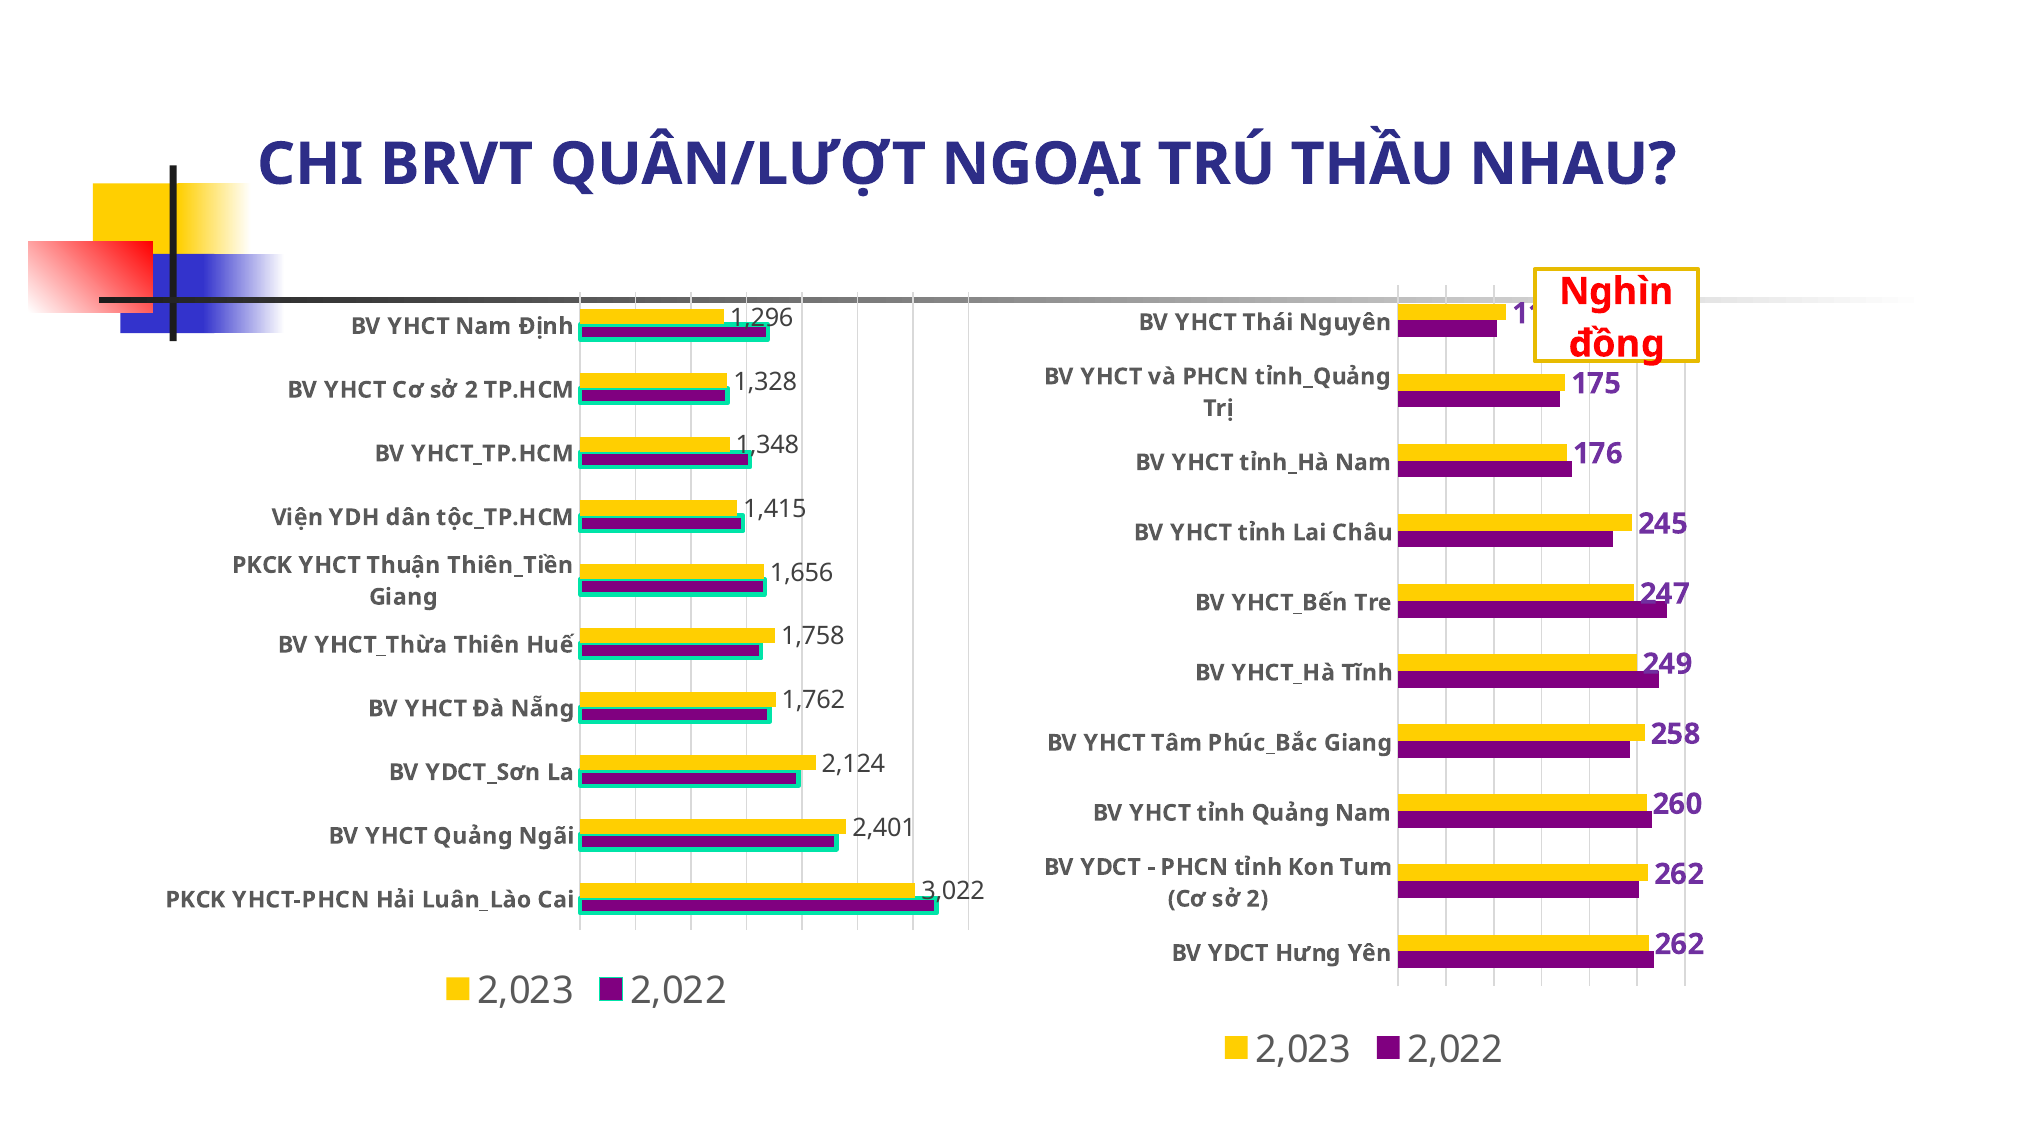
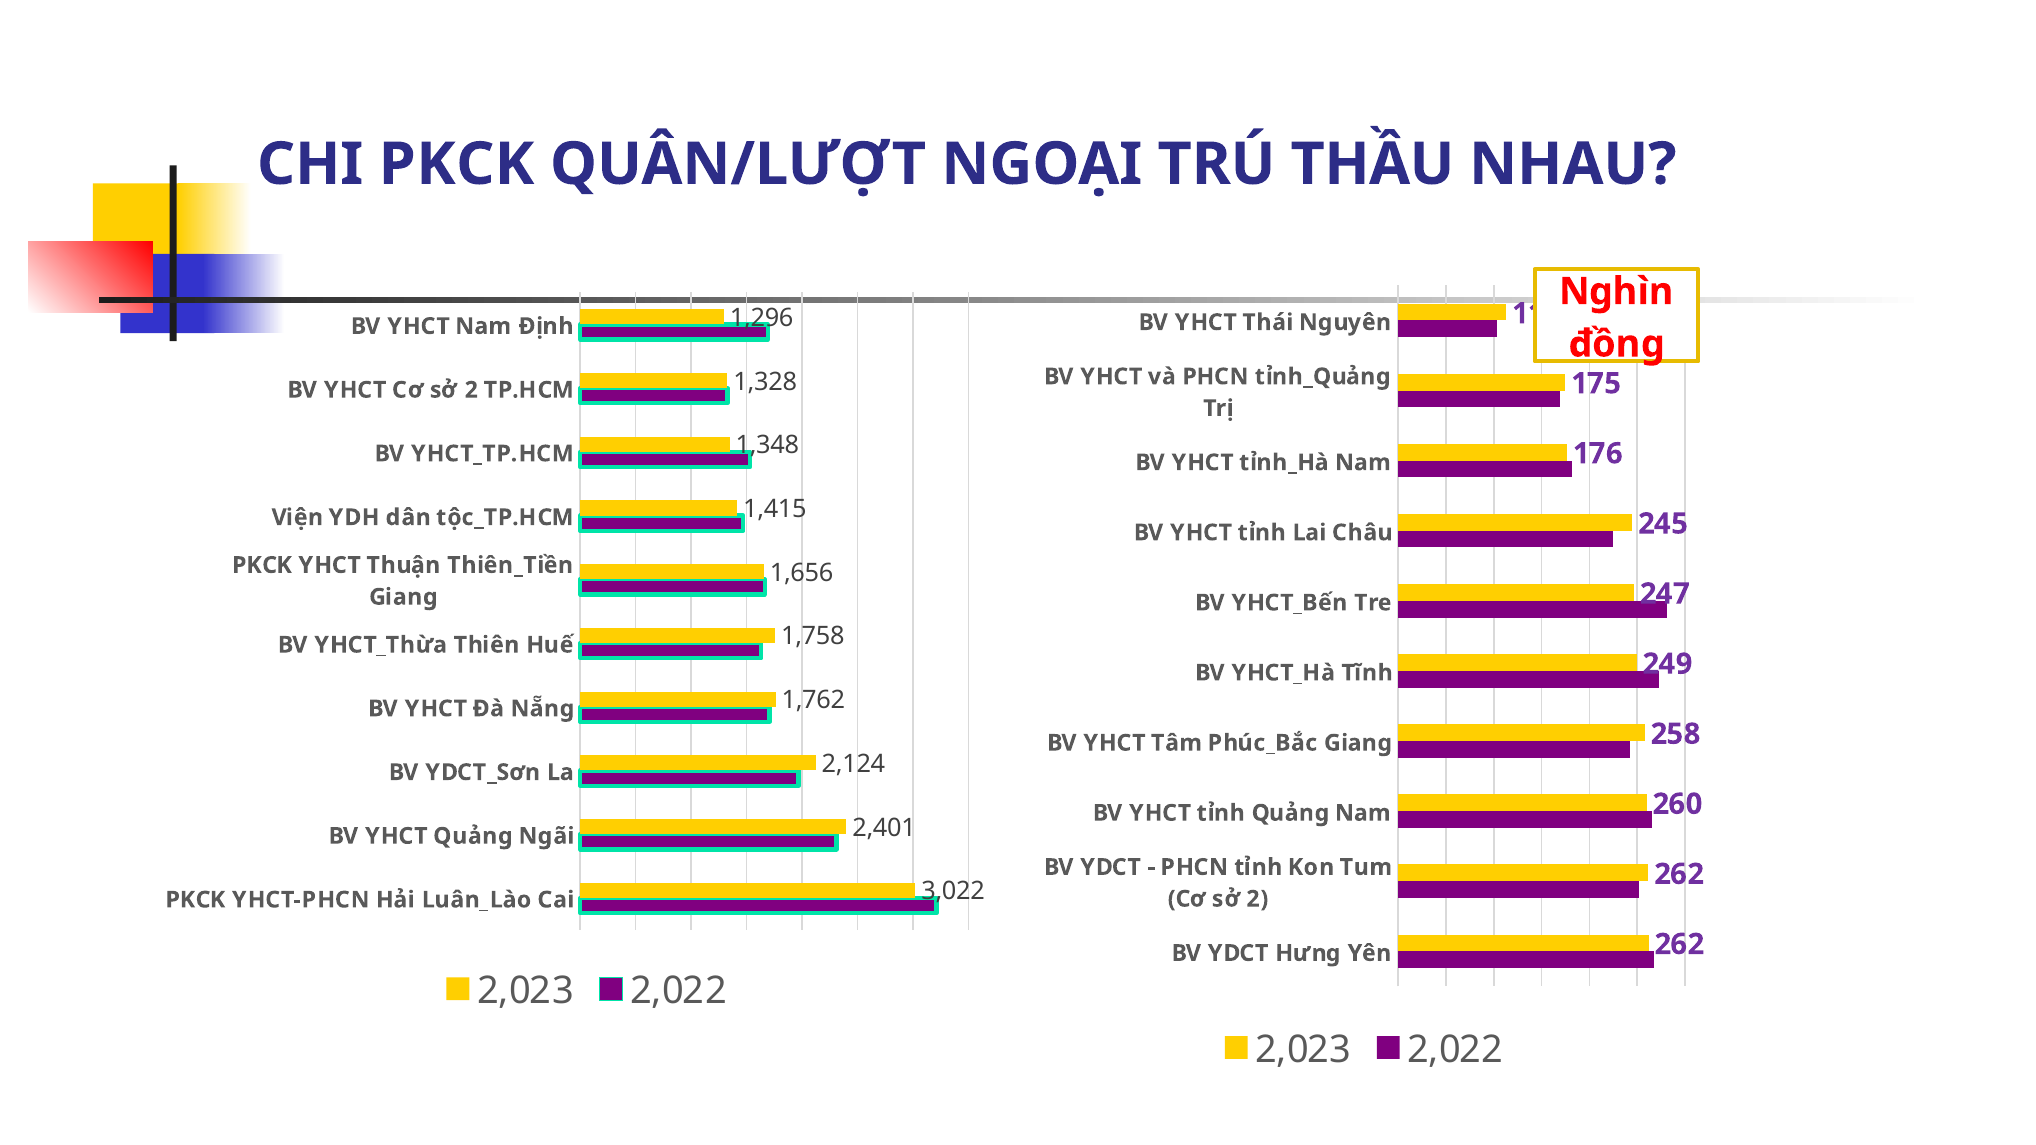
CHI BRVT: BRVT -> PKCK (457, 164)
